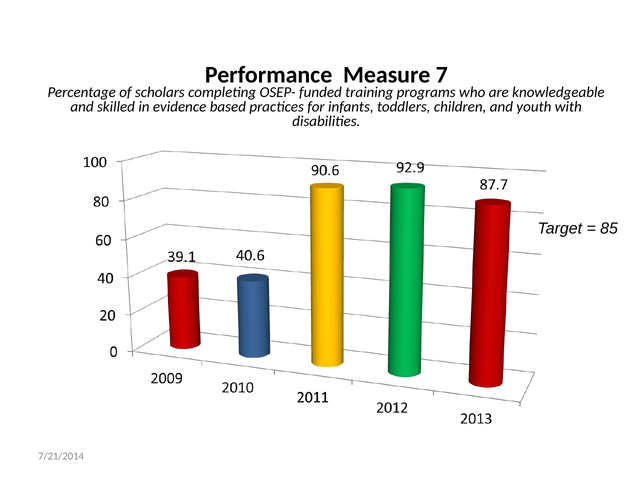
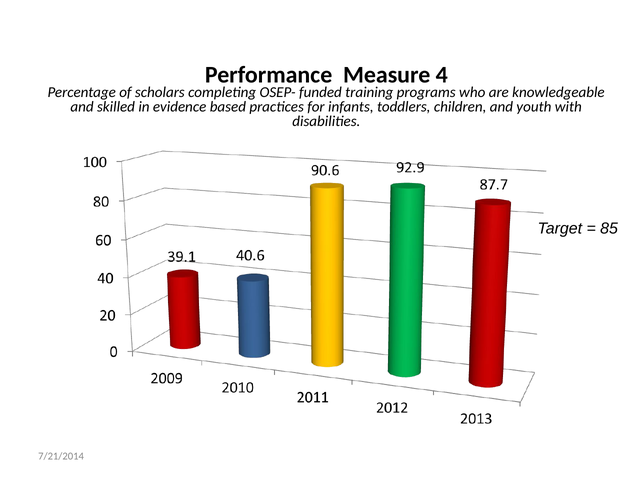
7: 7 -> 4 (442, 75)
